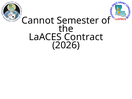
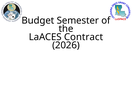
Cannot: Cannot -> Budget (38, 21)
